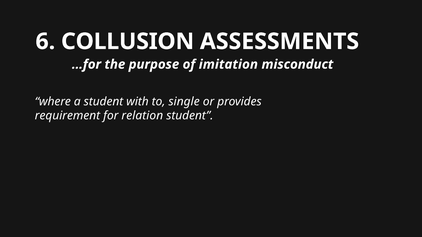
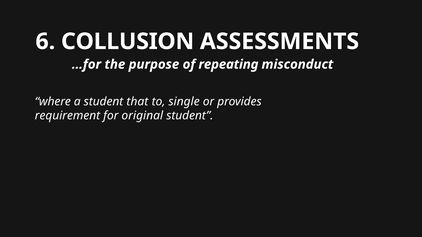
imitation: imitation -> repeating (228, 64)
with: with -> that (137, 102)
relation: relation -> original (142, 116)
